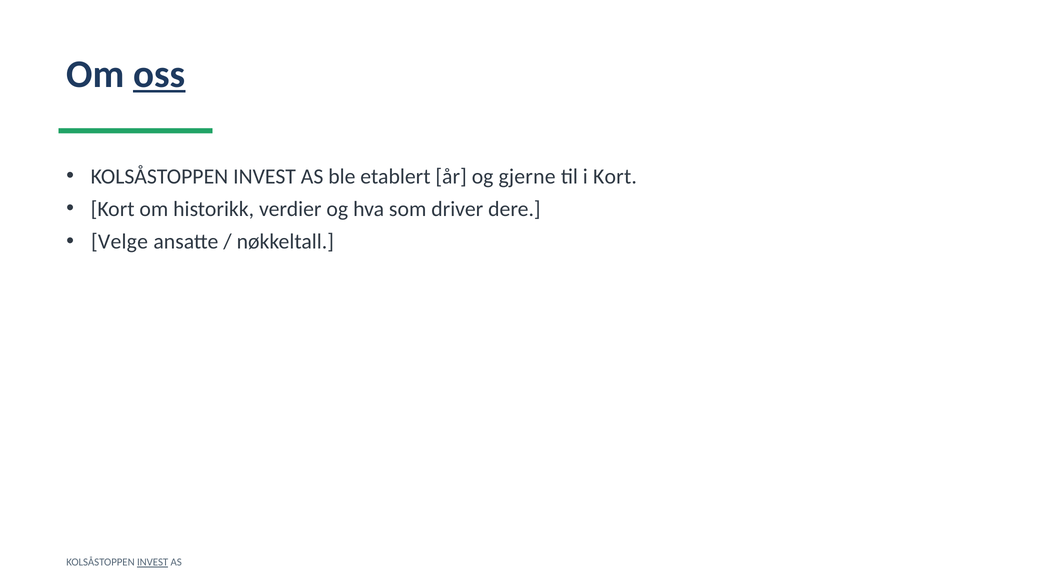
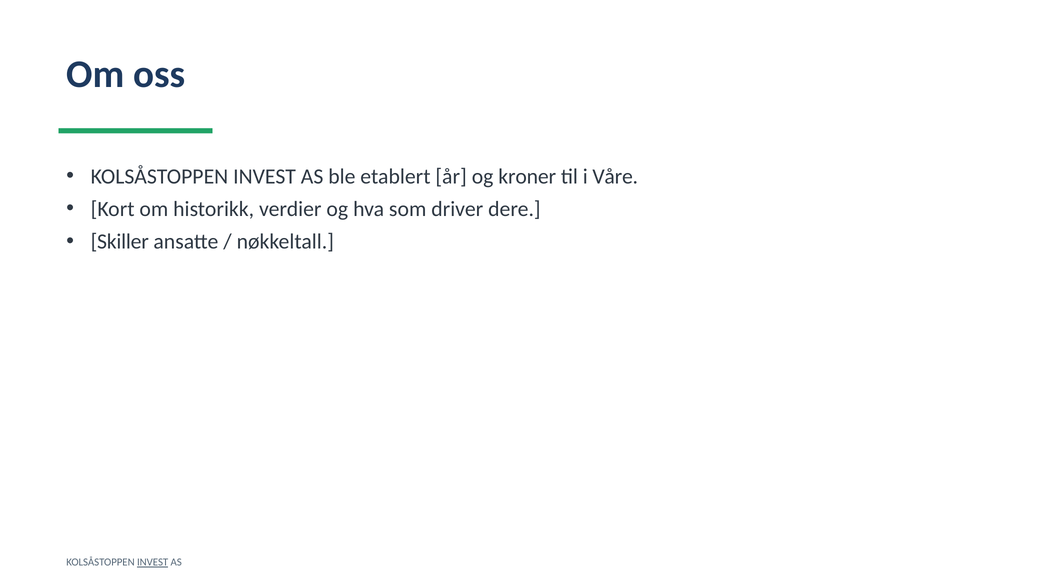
oss underline: present -> none (159, 74)
gjerne: gjerne -> kroner (527, 176)
i Kort: Kort -> Våre (615, 176)
Velge: Velge -> Skiller (120, 242)
